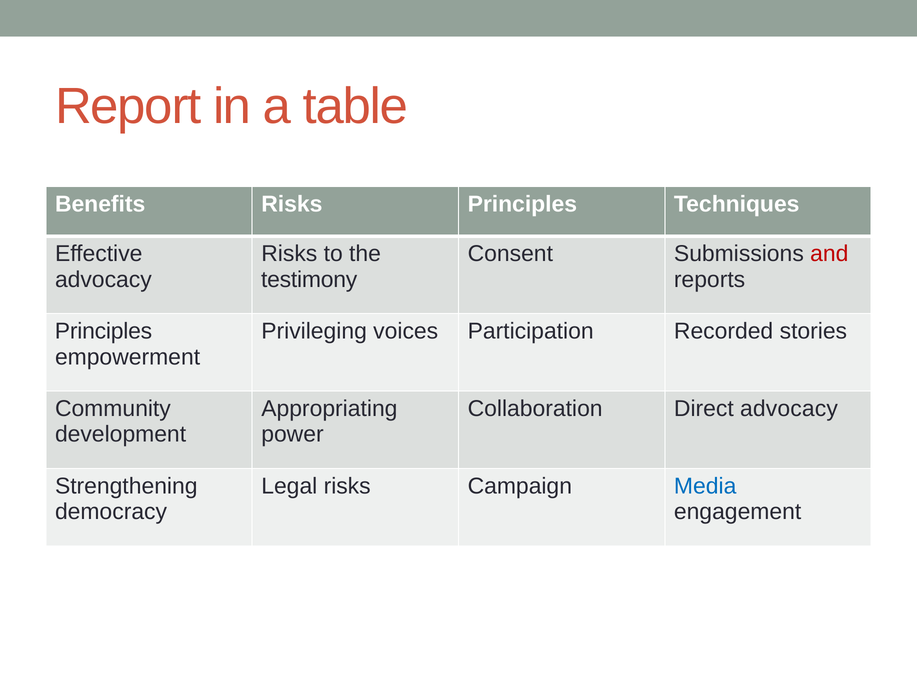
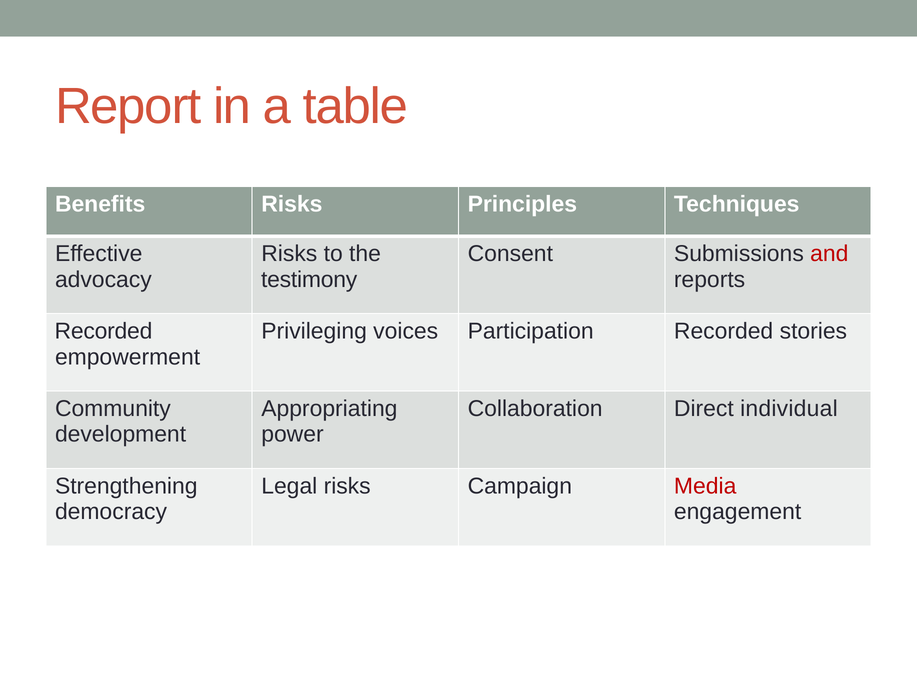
Principles: Principles -> Recorded (103, 332)
Direct advocacy: advocacy -> individual (789, 409)
Media colour: blue -> red (705, 487)
